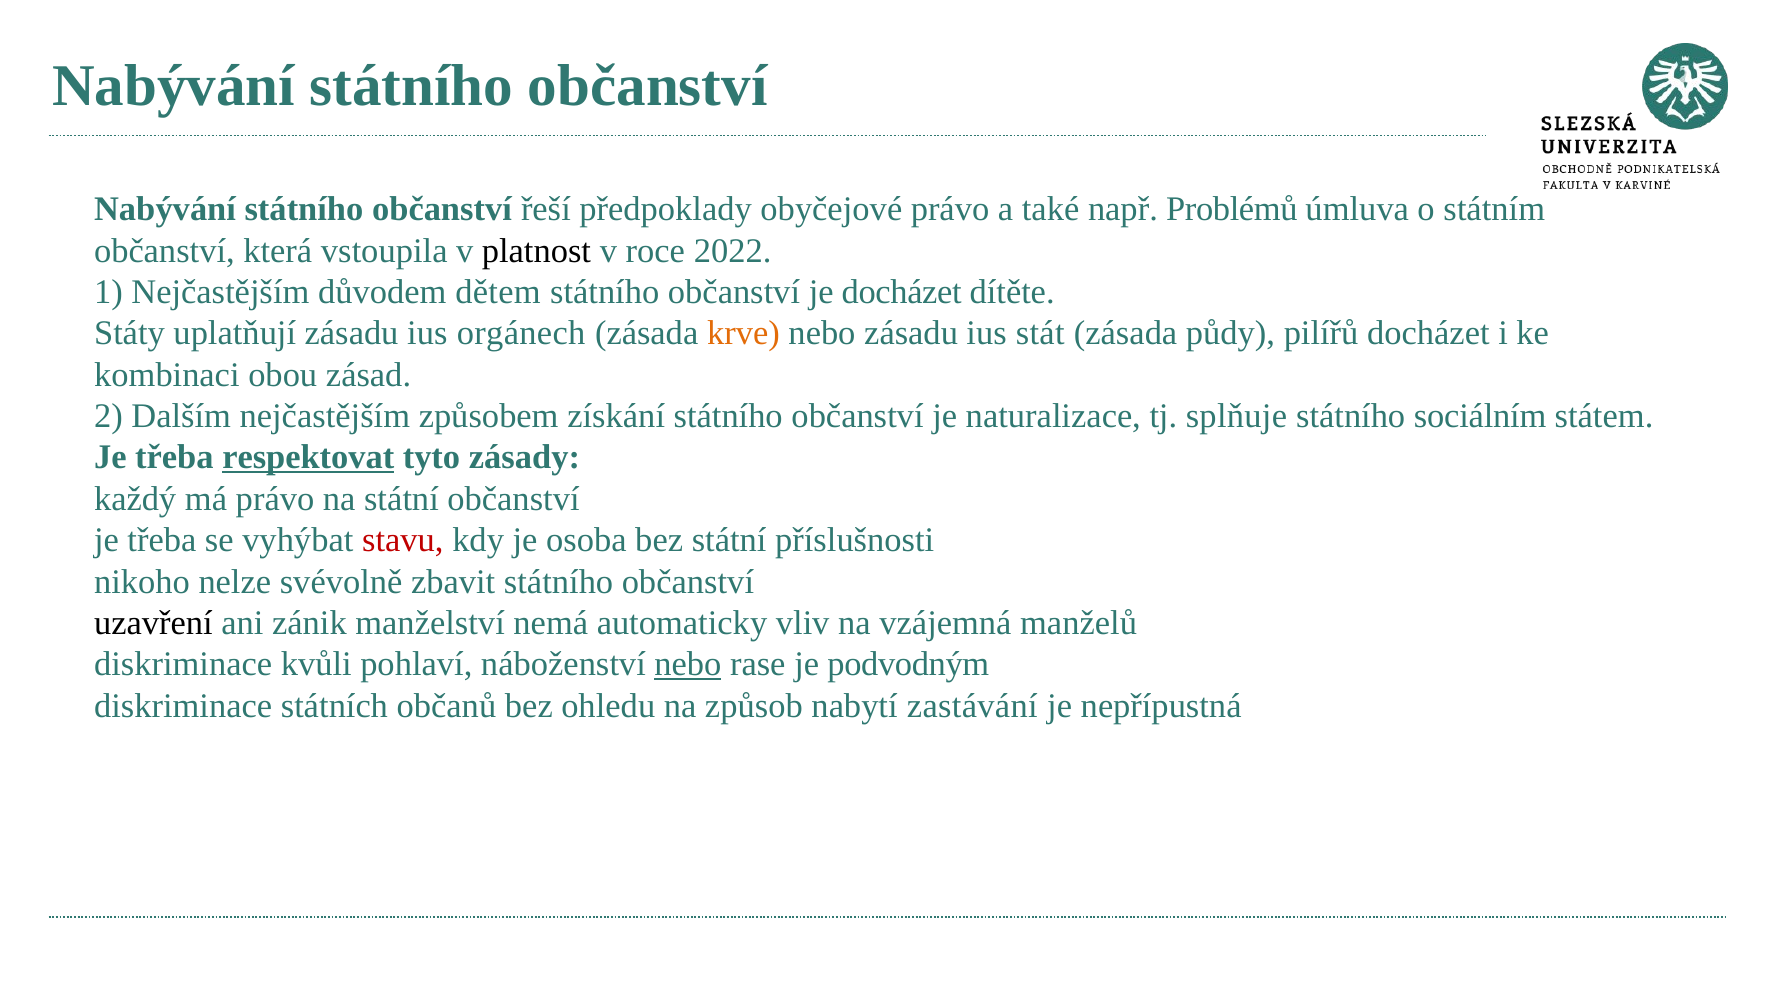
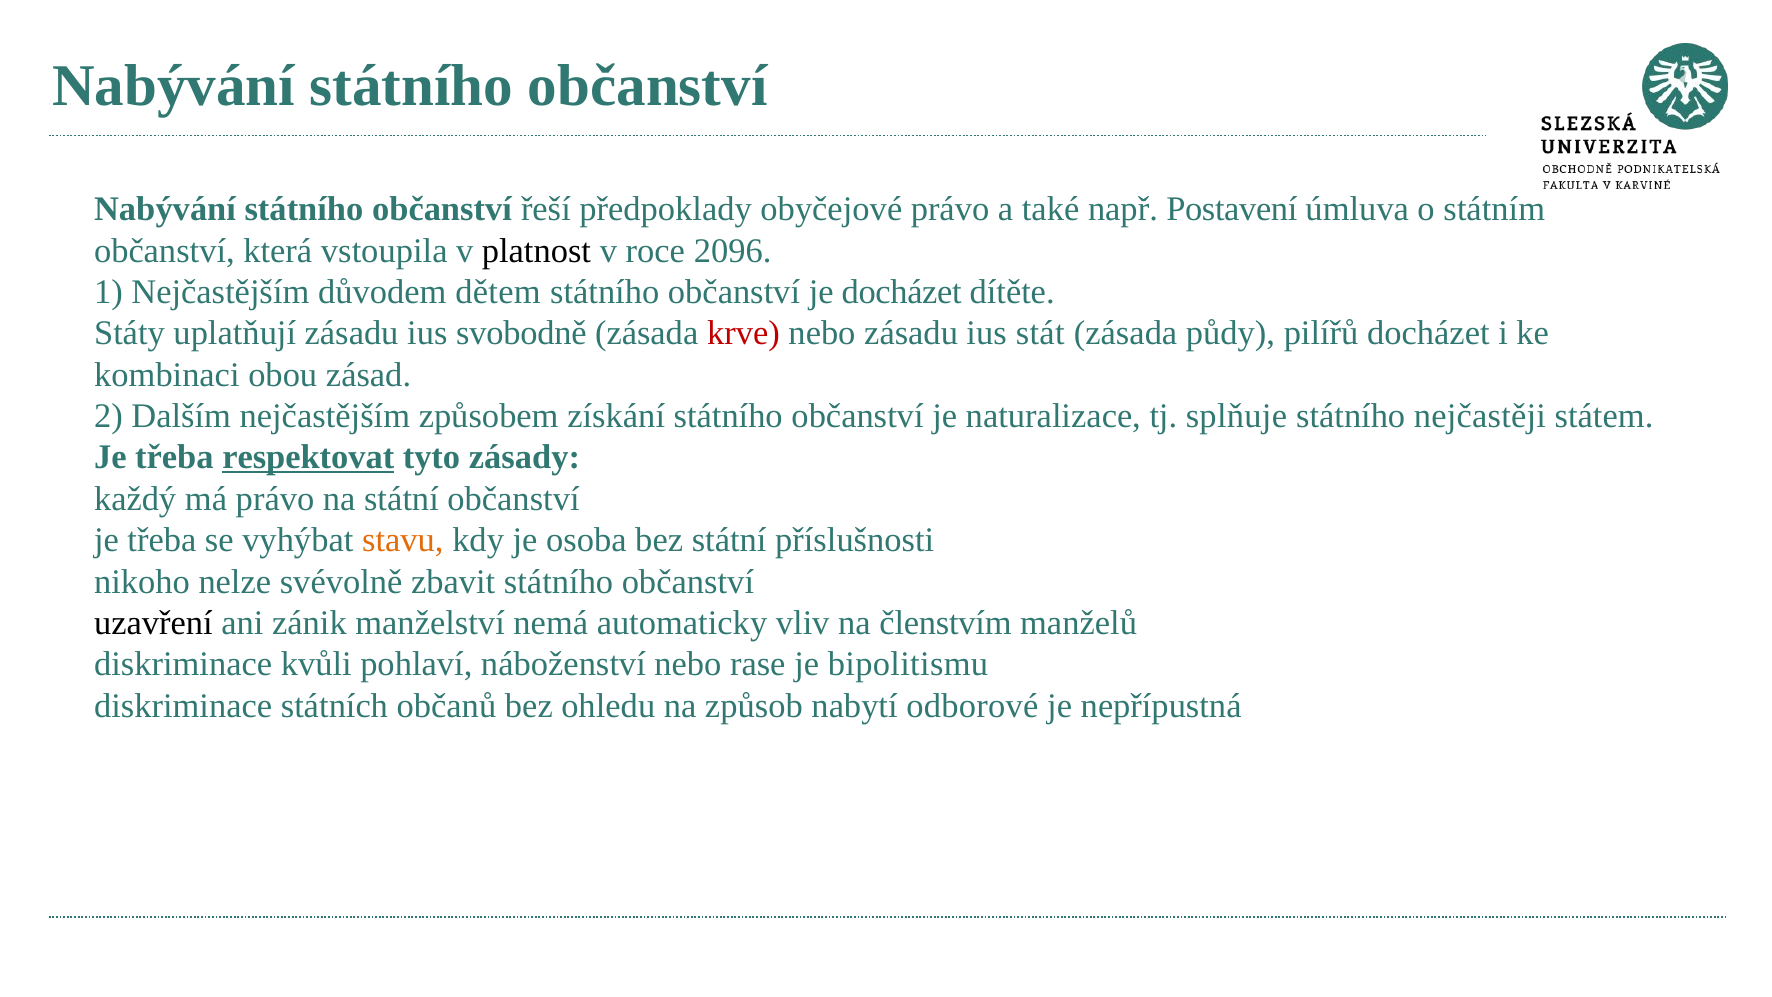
Problémů: Problémů -> Postavení (1232, 209)
2022: 2022 -> 2096 (733, 251)
orgánech: orgánech -> svobodně (521, 333)
krve colour: orange -> red (743, 333)
sociálním: sociálním -> nejčastěji (1480, 416)
stavu colour: red -> orange (403, 540)
vzájemná: vzájemná -> členstvím (946, 623)
nebo underline: present -> none (688, 664)
podvodným: podvodným -> bipolitismu (908, 664)
zastávání: zastávání -> odborové (972, 706)
